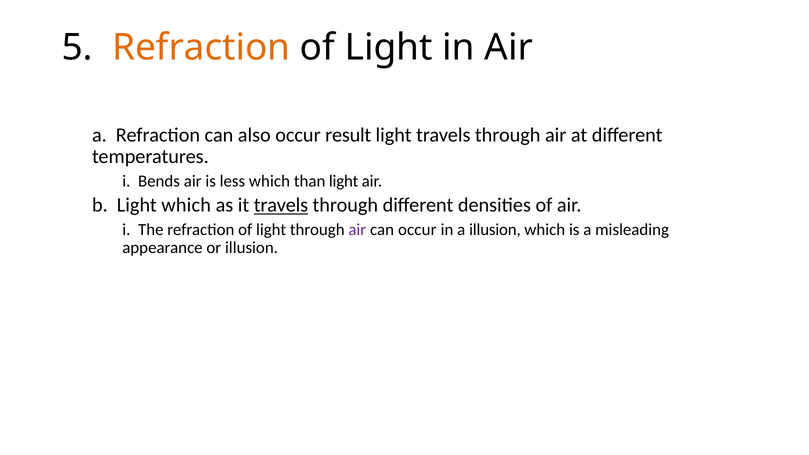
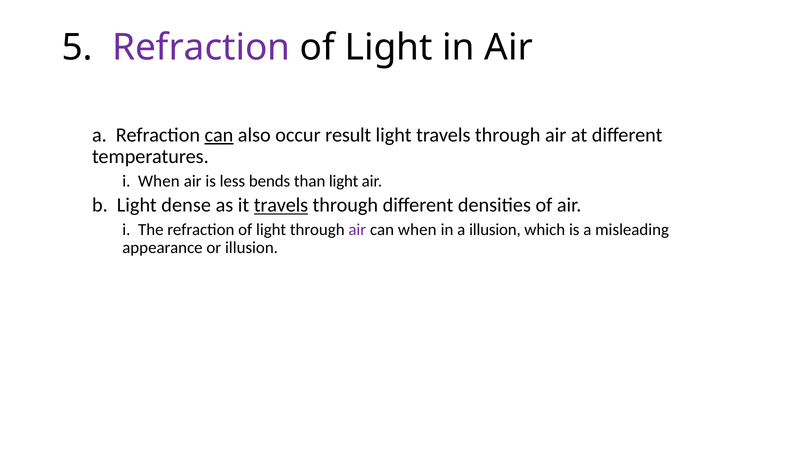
Refraction colour: orange -> purple (201, 48)
can underline: none -> present (219, 135)
i Bends: Bends -> When (159, 181)
less which: which -> bends (270, 181)
Light which: which -> dense (186, 205)
can occur: occur -> when (417, 230)
